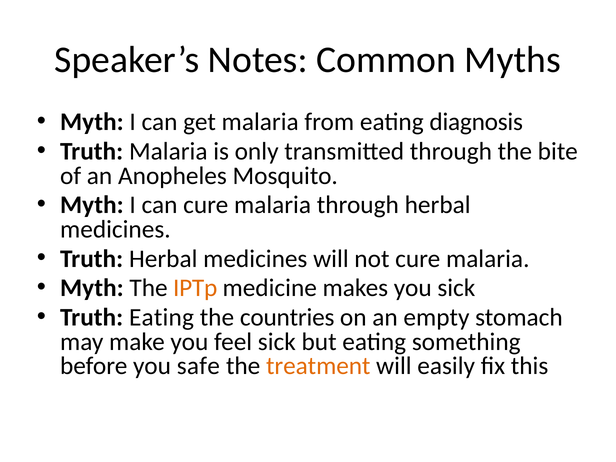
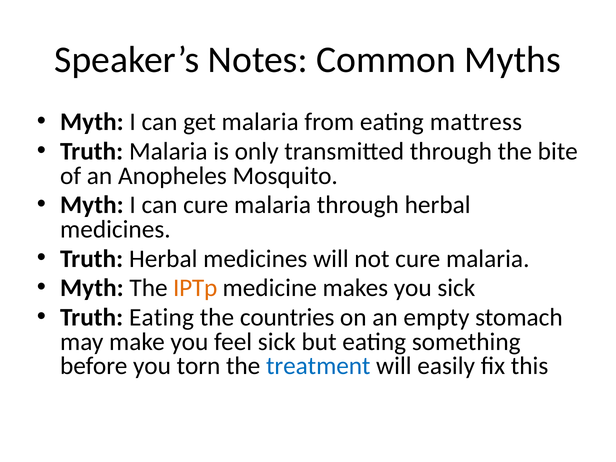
diagnosis: diagnosis -> mattress (476, 122)
safe: safe -> torn (199, 366)
treatment colour: orange -> blue (318, 366)
